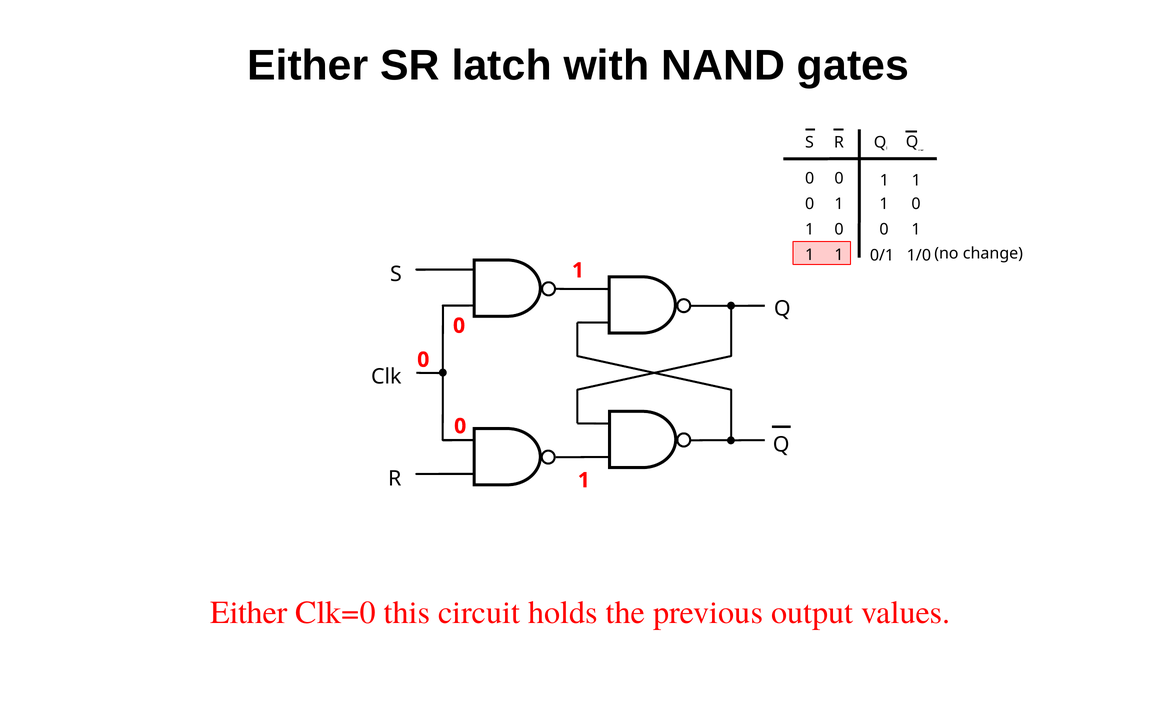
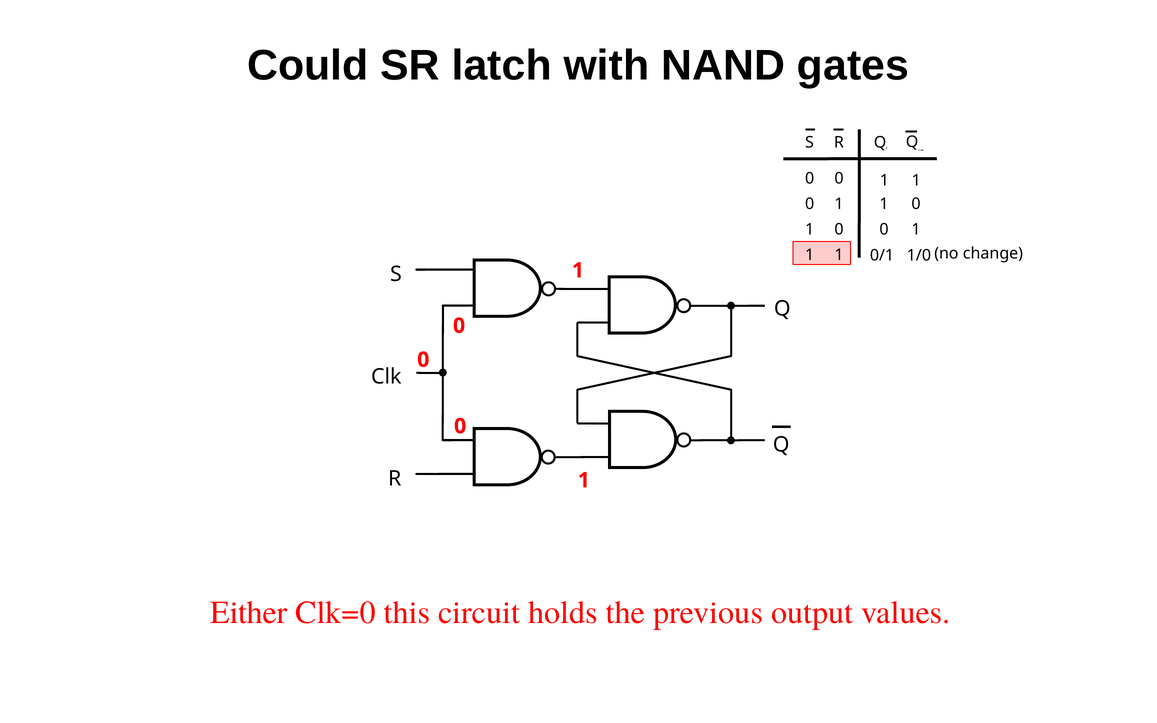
Either: Either -> Could (308, 66)
